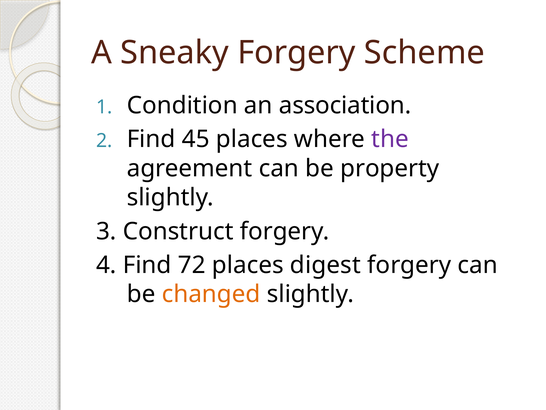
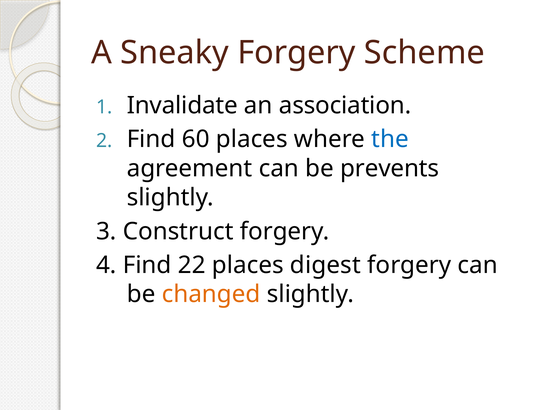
Condition: Condition -> Invalidate (182, 105)
45: 45 -> 60 (196, 139)
the colour: purple -> blue (390, 139)
property: property -> prevents (390, 168)
72: 72 -> 22 (192, 265)
